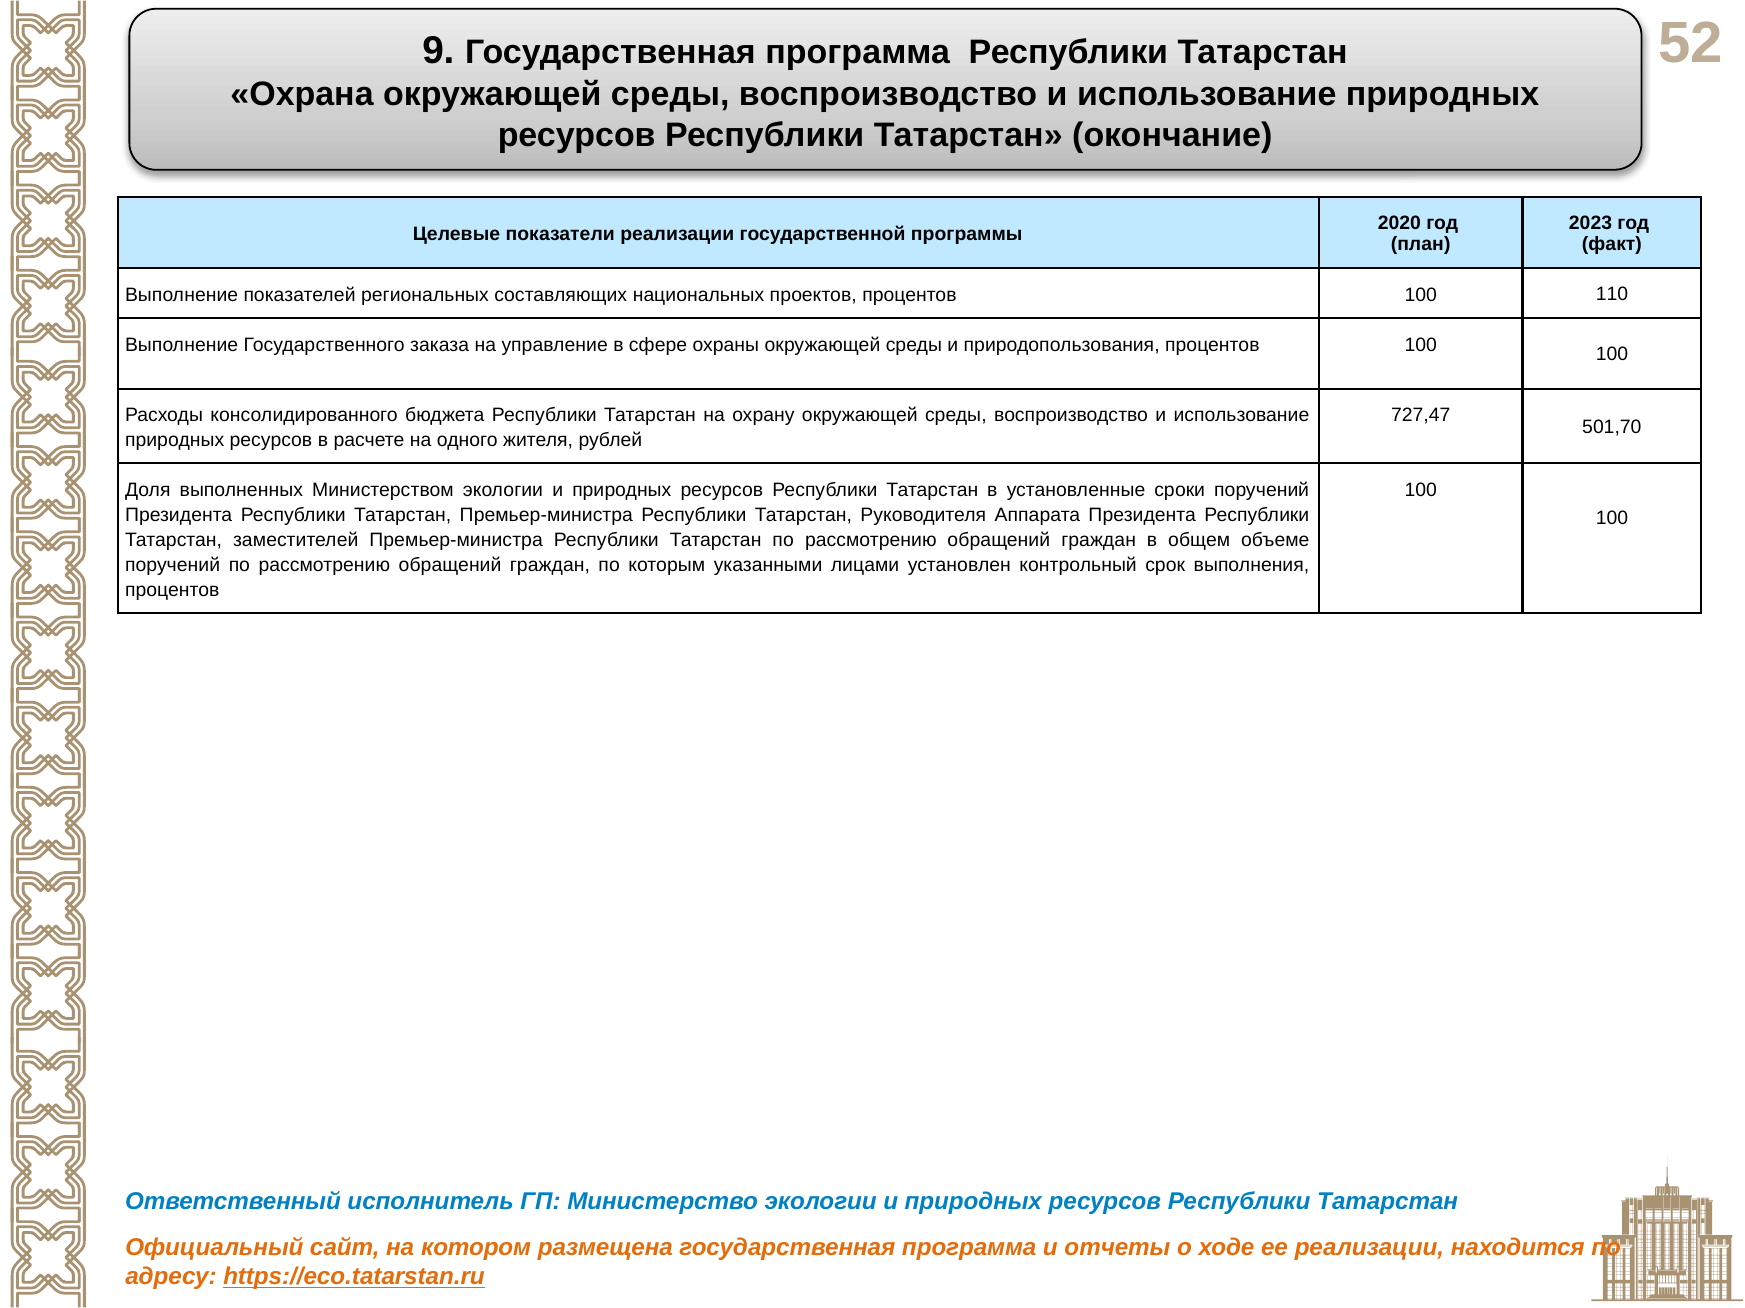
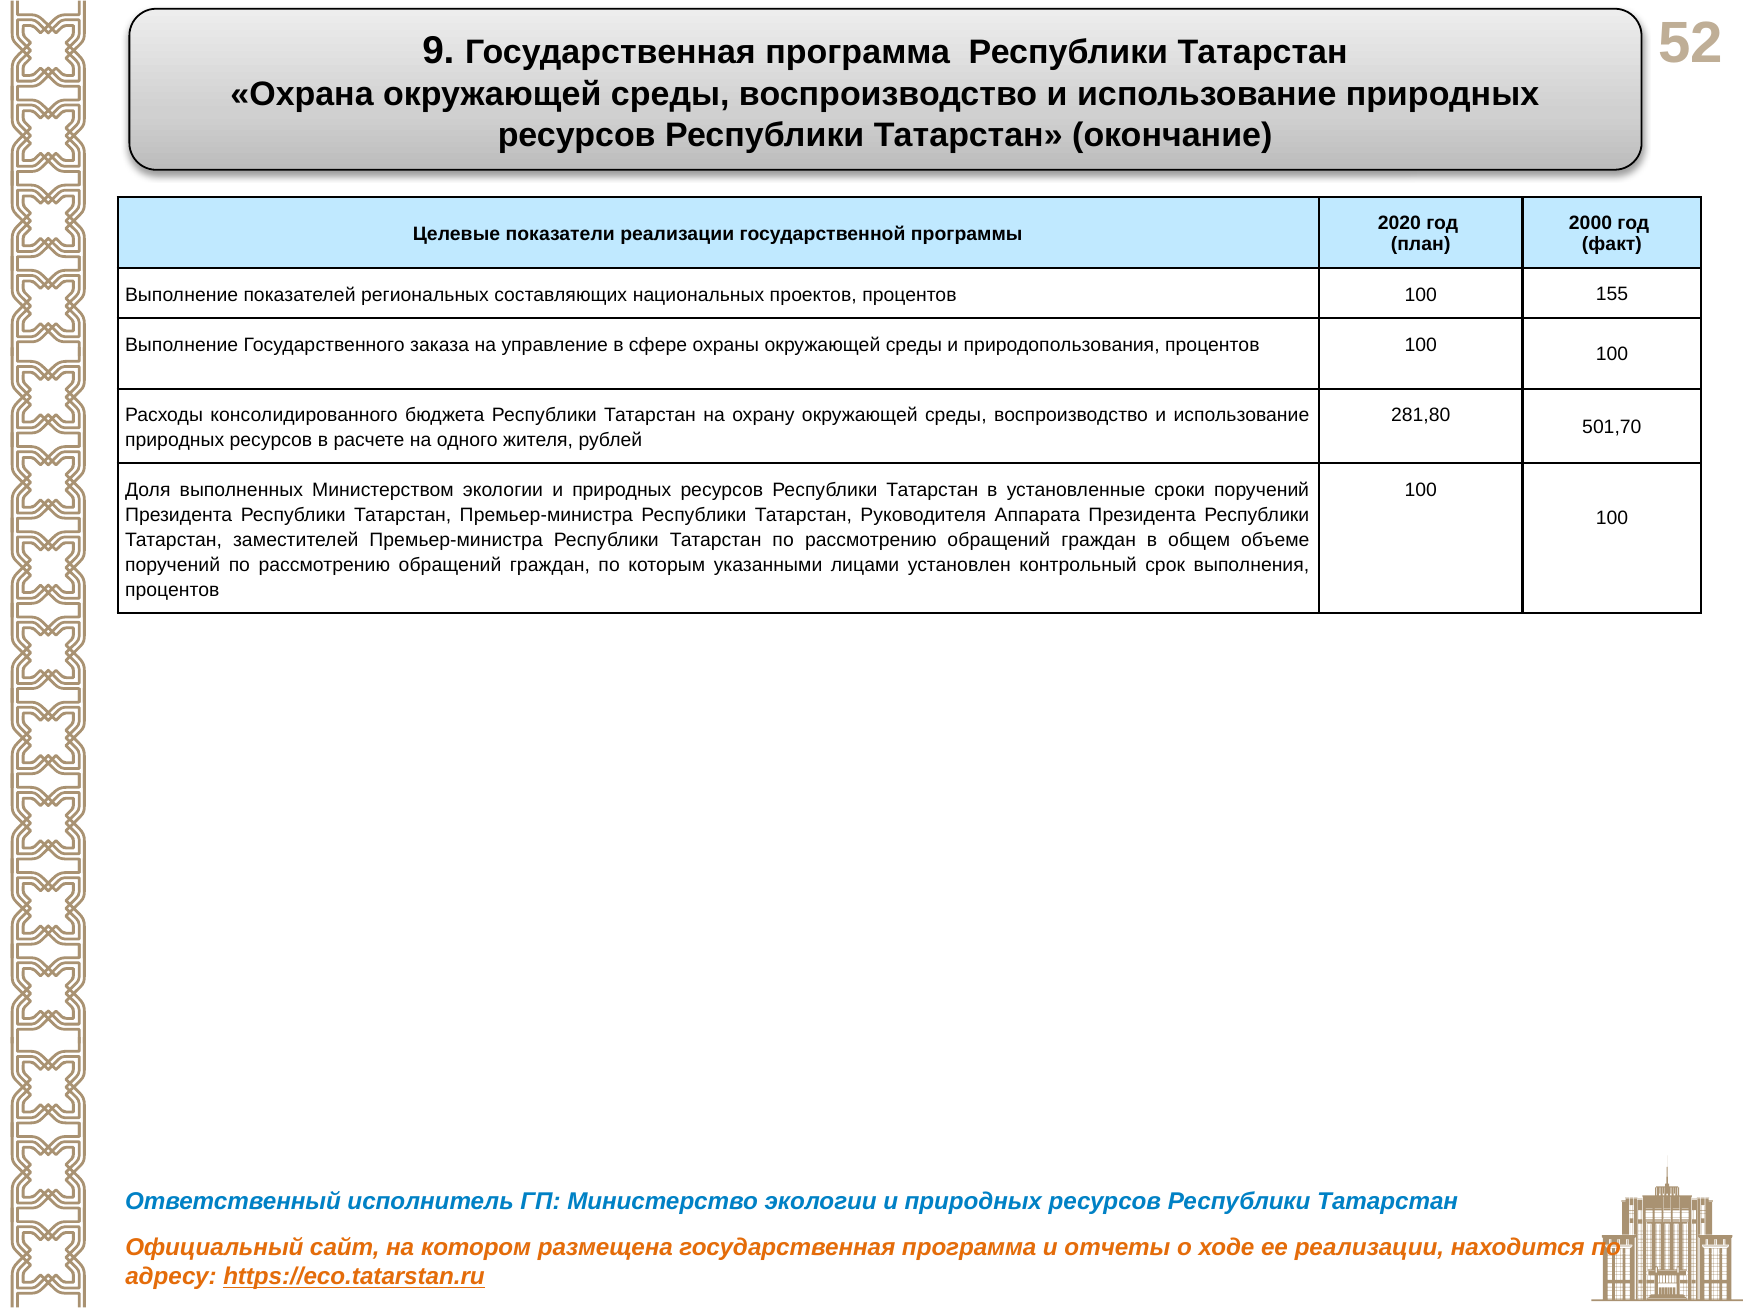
2023: 2023 -> 2000 (1591, 223)
110: 110 -> 155 (1612, 294)
727,47: 727,47 -> 281,80 (1421, 416)
